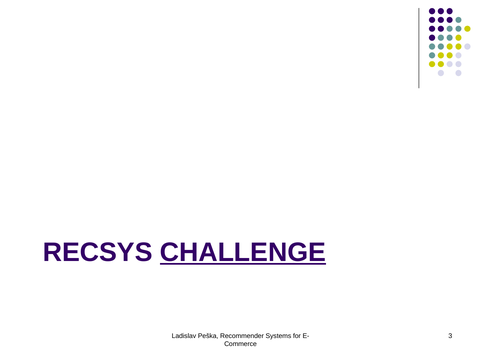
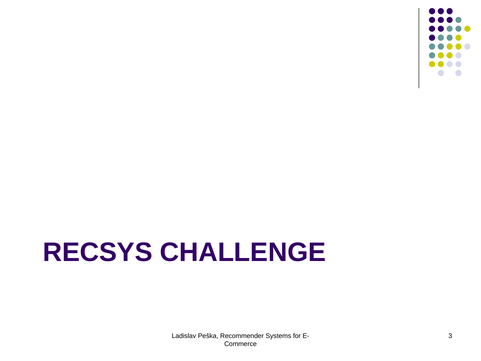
CHALLENGE underline: present -> none (243, 252)
